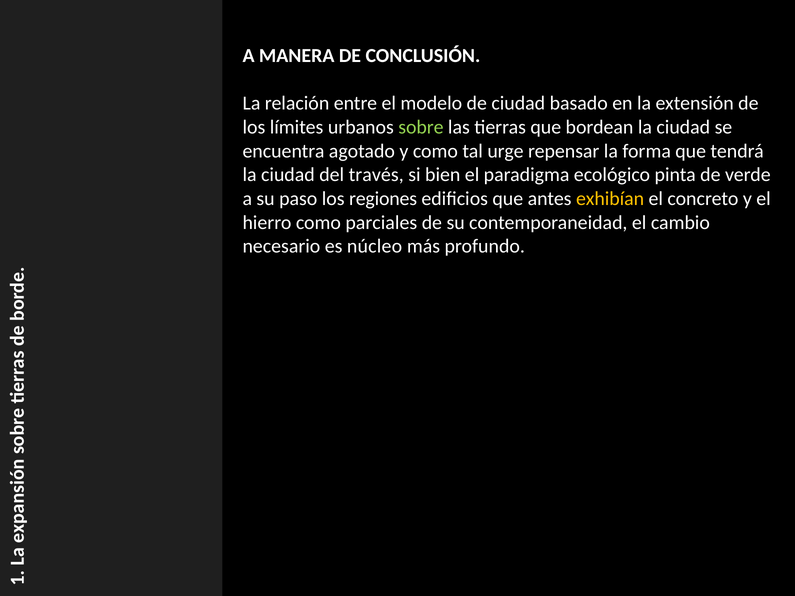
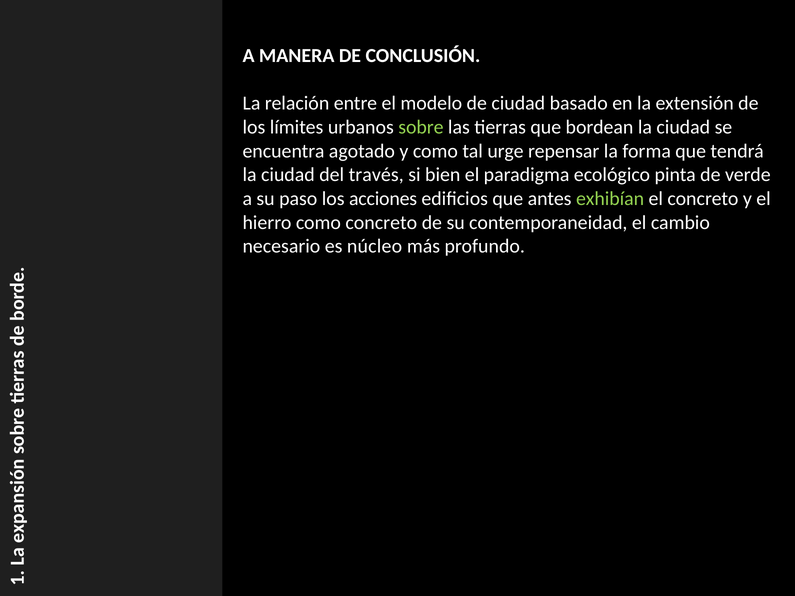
regiones: regiones -> acciones (383, 199)
exhibían colour: yellow -> light green (610, 199)
como parciales: parciales -> concreto (381, 223)
